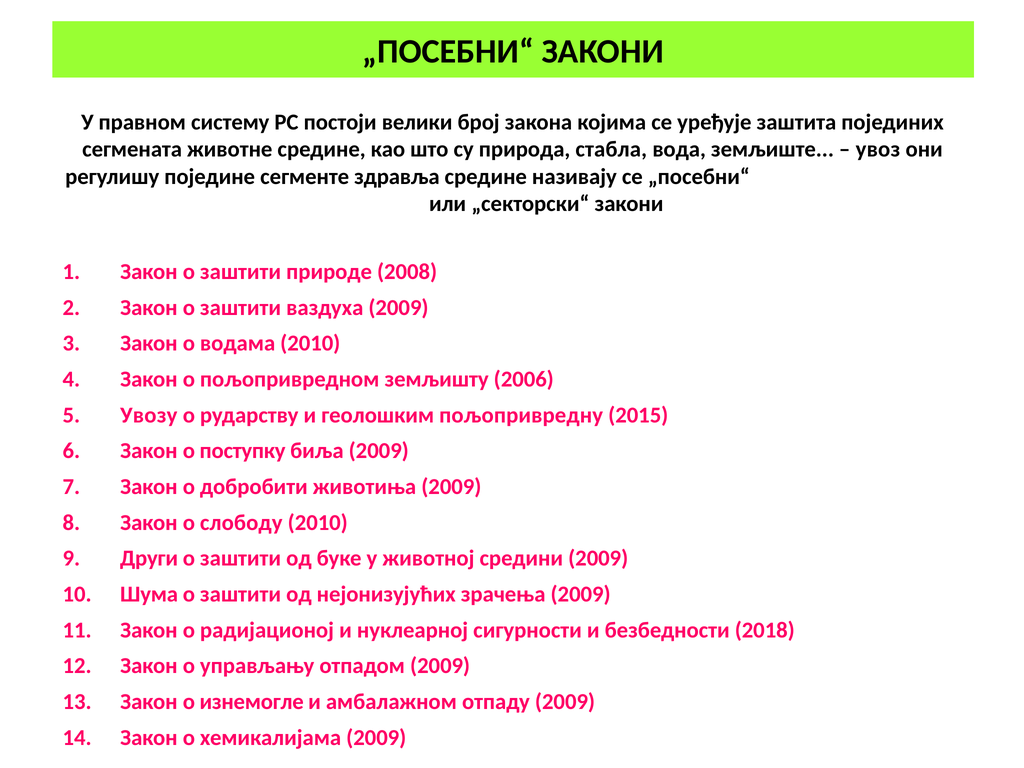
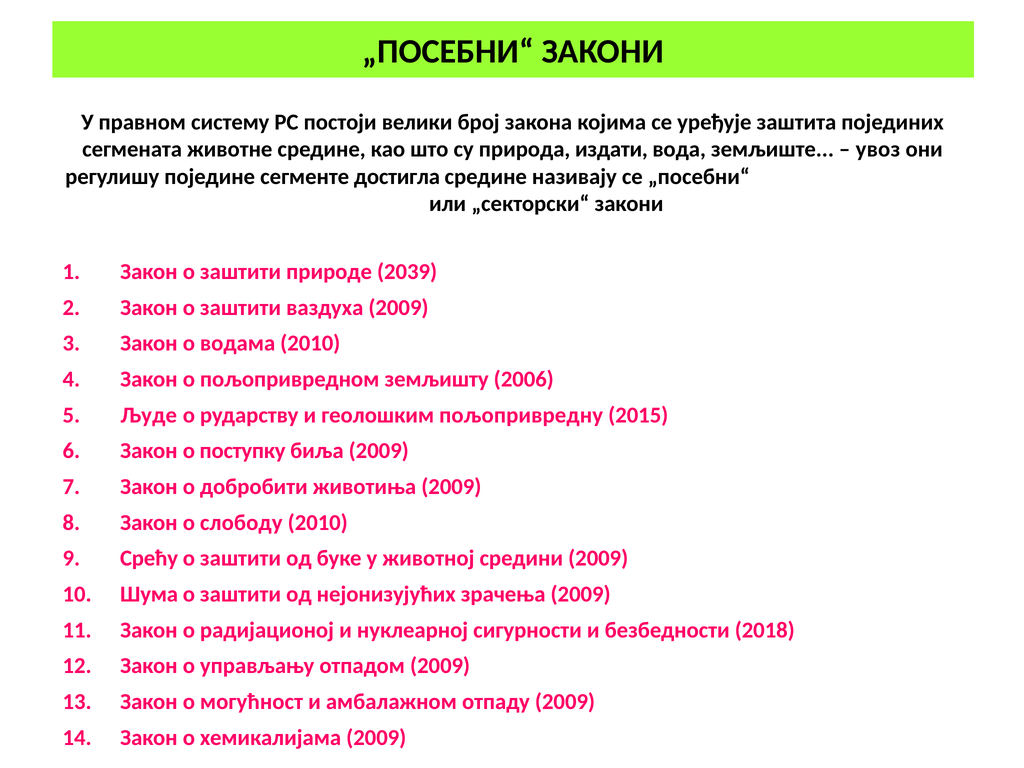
стабла: стабла -> издати (611, 149)
здравља: здравља -> достигла (397, 177)
2008: 2008 -> 2039 (407, 272)
Увозу: Увозу -> Људе (149, 415)
Други: Други -> Срећу (149, 558)
изнемогле: изнемогле -> могућност (251, 702)
